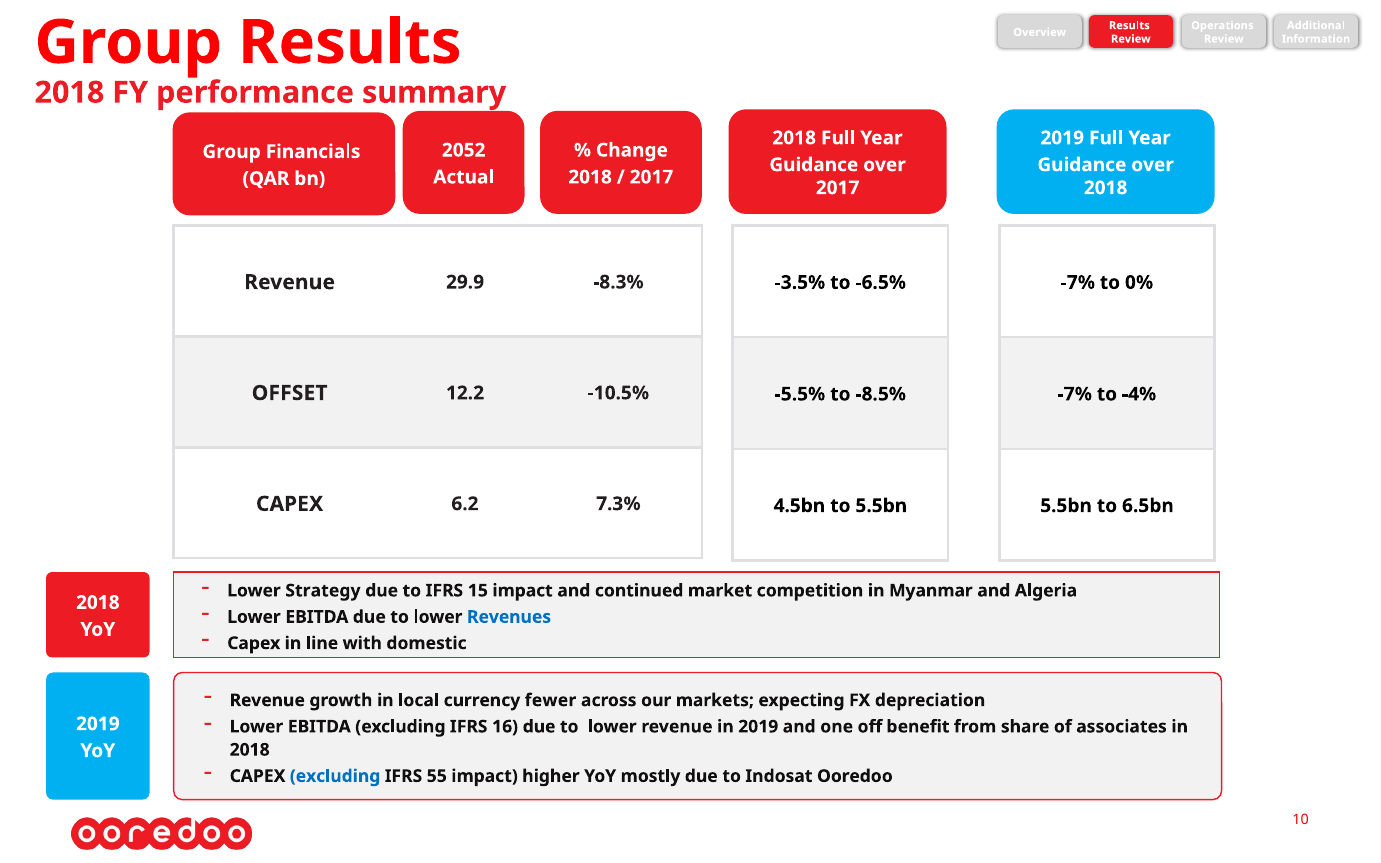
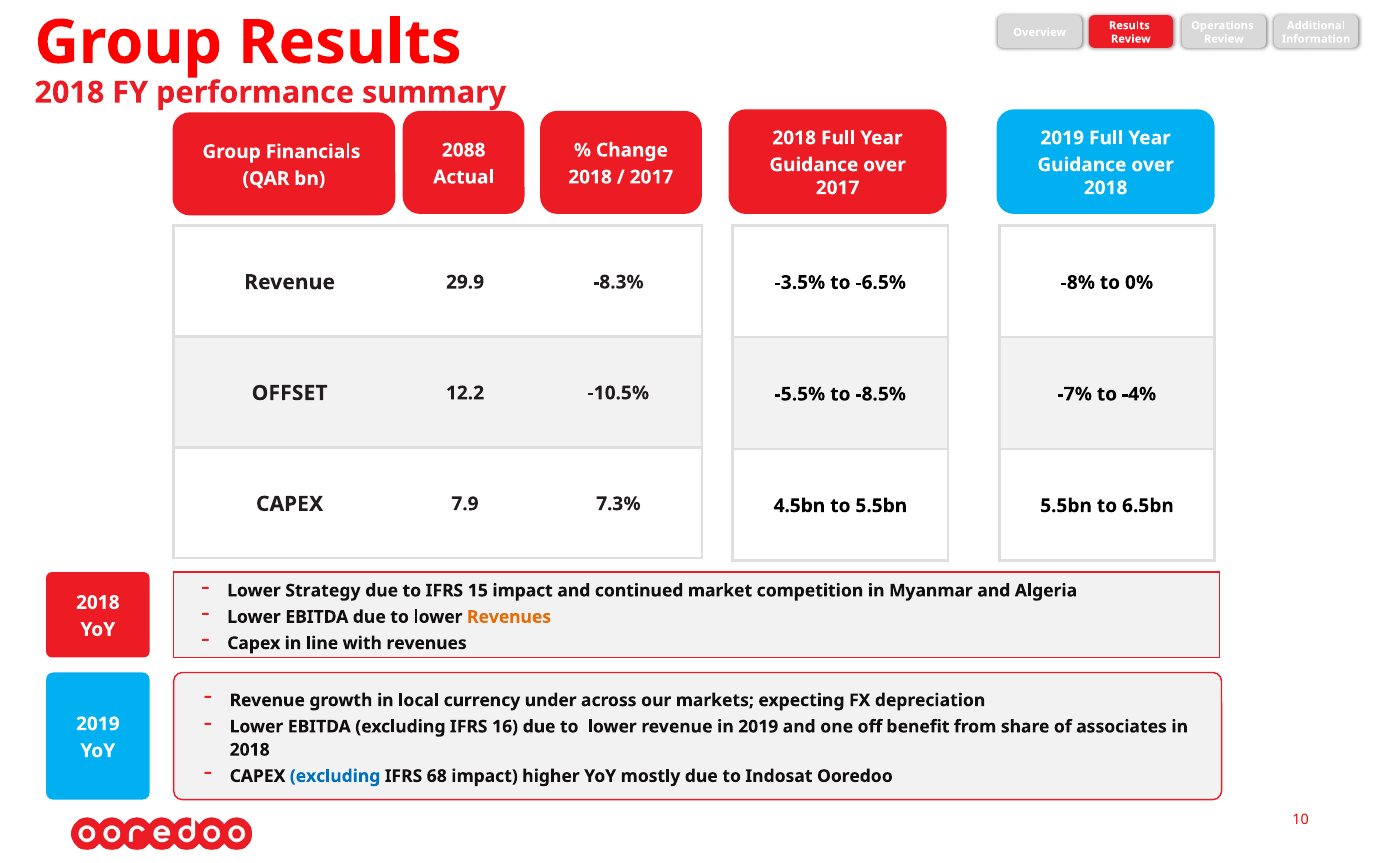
2052: 2052 -> 2088 (464, 150)
-7%: -7% -> -8% (1078, 283)
6.2: 6.2 -> 7.9 (465, 504)
Revenues colour: blue -> orange (509, 617)
with domestic: domestic -> revenues (427, 643)
fewer: fewer -> under (551, 700)
55: 55 -> 68 (437, 776)
